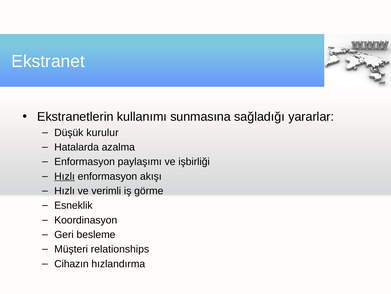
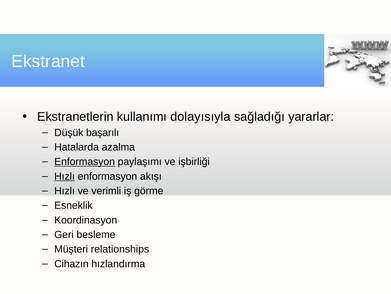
sunmasına: sunmasına -> dolayısıyla (200, 117)
kurulur: kurulur -> başarılı (103, 132)
Enformasyon underline: none -> present (85, 161)
